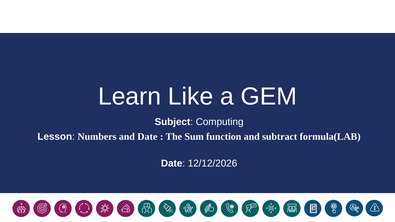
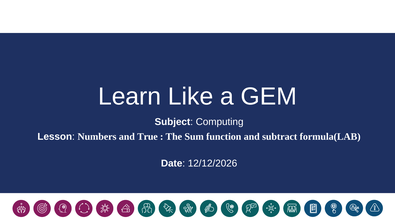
and Date: Date -> True (147, 137)
